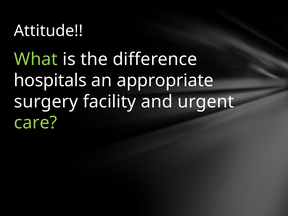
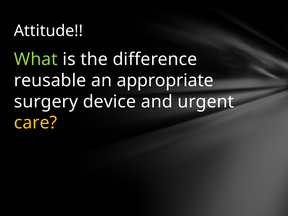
hospitals: hospitals -> reusable (50, 80)
facility: facility -> device (109, 102)
care colour: light green -> yellow (36, 123)
